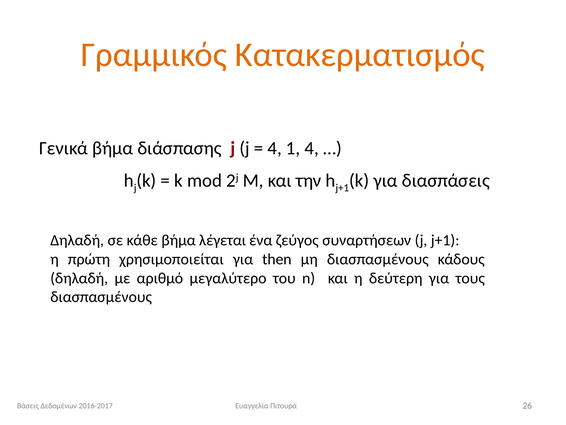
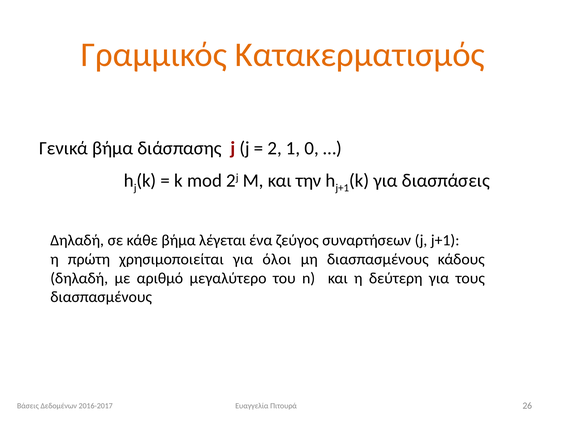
4: 4 -> 2 (275, 148)
1 4: 4 -> 0 (312, 148)
then: then -> όλοι (277, 259)
